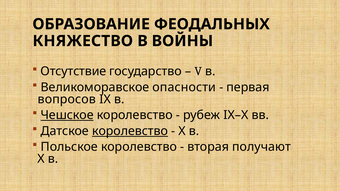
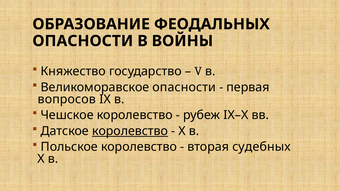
КНЯЖЕСТВО: КНЯЖЕСТВО -> ОПАСНОСТИ (83, 41)
Отсутствие: Отсутствие -> Княжество (73, 71)
Чешское underline: present -> none (67, 115)
получают: получают -> судебных (261, 147)
